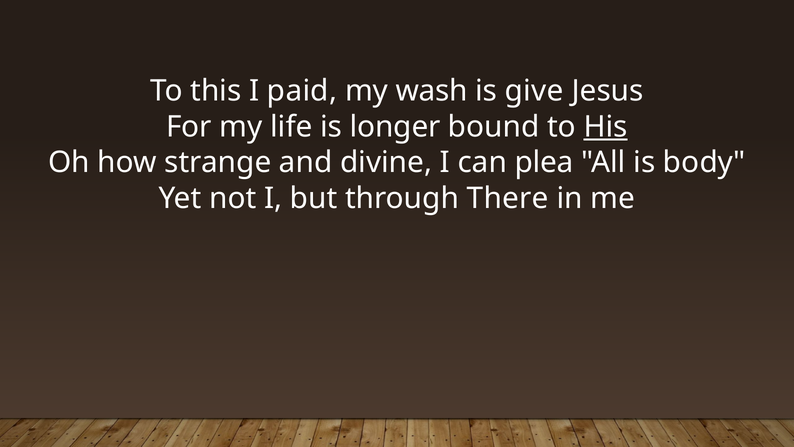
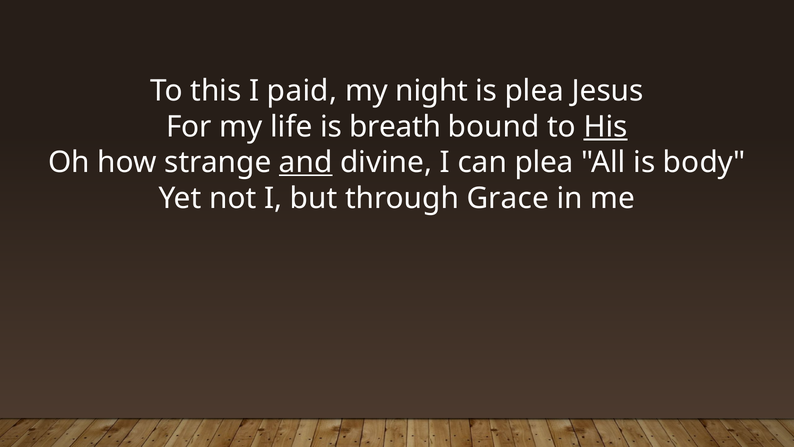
wash: wash -> night (432, 91)
is give: give -> plea (534, 91)
longer: longer -> breath (395, 127)
and underline: none -> present (306, 162)
There: There -> Grace (508, 198)
